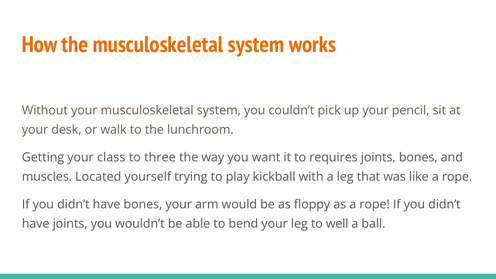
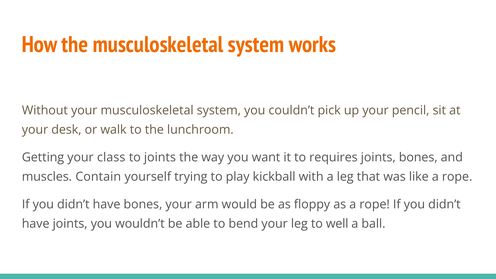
to three: three -> joints (160, 157)
Located: Located -> Contain (98, 177)
